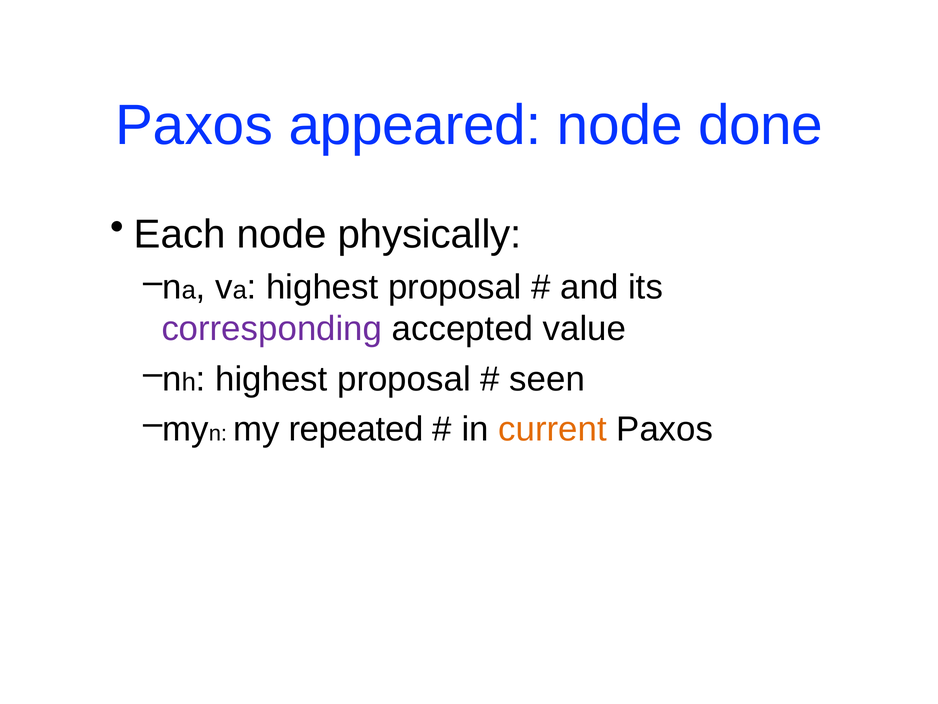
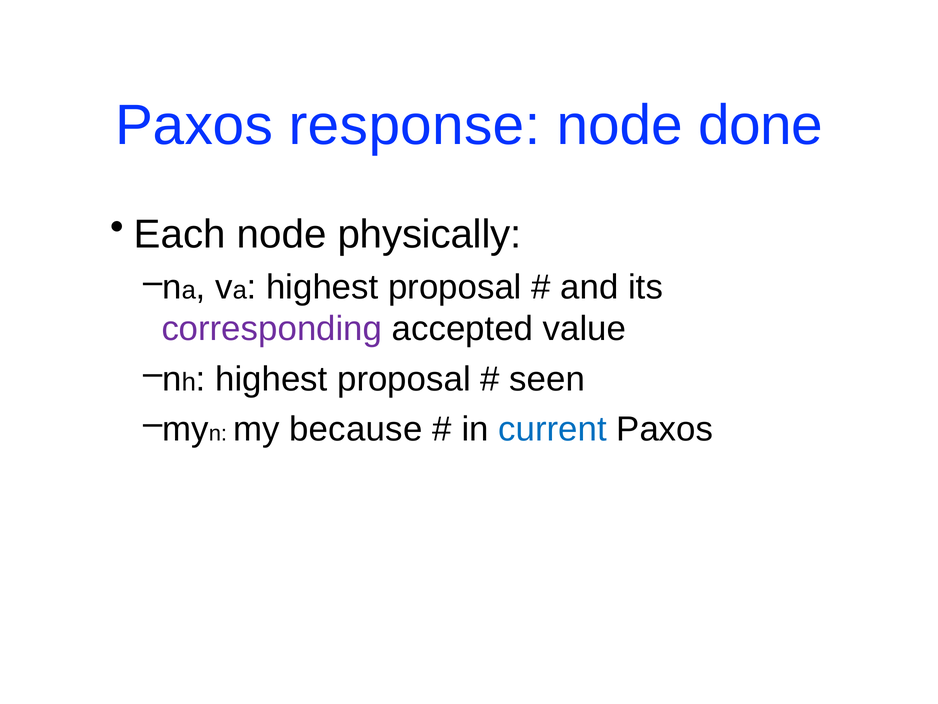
appeared: appeared -> response (415, 125)
repeated: repeated -> because (356, 429)
current colour: orange -> blue (552, 429)
